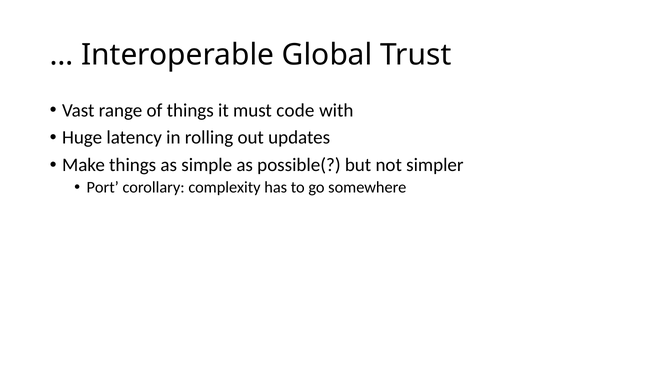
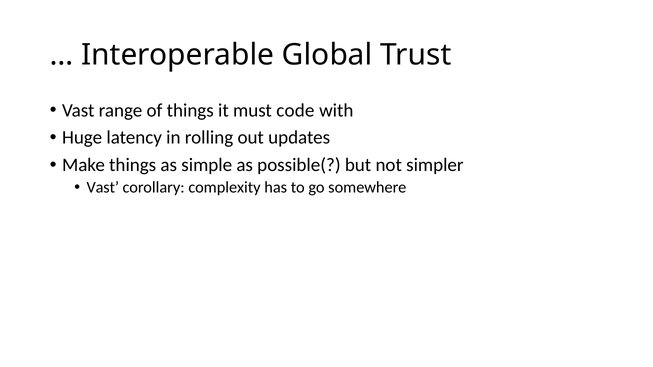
Port: Port -> Vast (103, 188)
